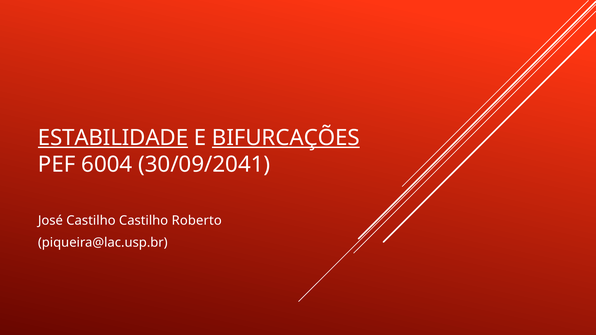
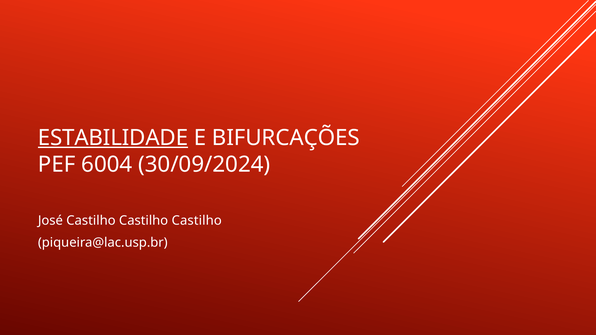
BIFURCAÇÕES underline: present -> none (286, 138)
30/09/2041: 30/09/2041 -> 30/09/2024 (204, 165)
Roberto: Roberto -> Castilho (197, 221)
